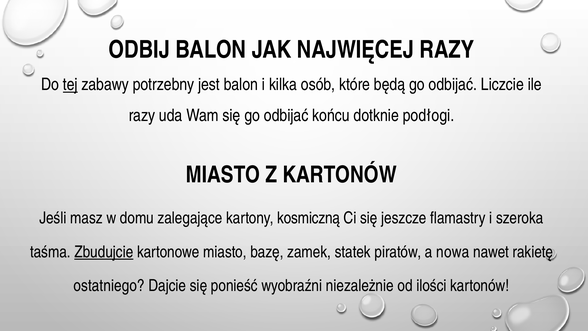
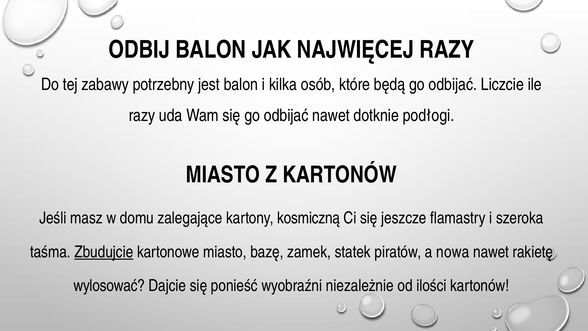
tej underline: present -> none (70, 85)
odbijać końcu: końcu -> nawet (331, 115)
ostatniego: ostatniego -> wylosować (109, 285)
